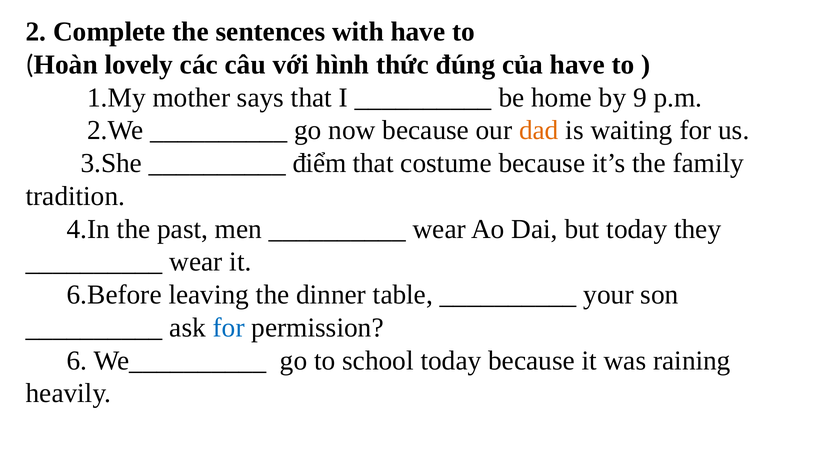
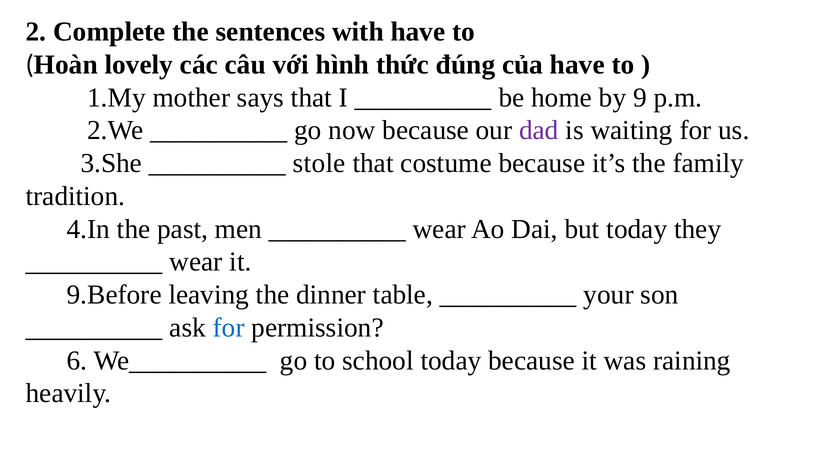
dad colour: orange -> purple (539, 130)
điểm: điểm -> stole (319, 163)
6.Before: 6.Before -> 9.Before (114, 295)
